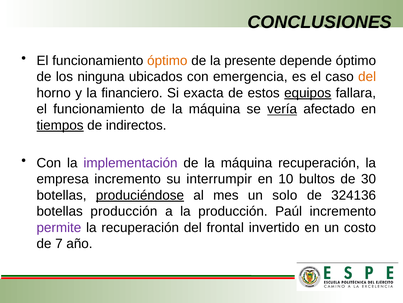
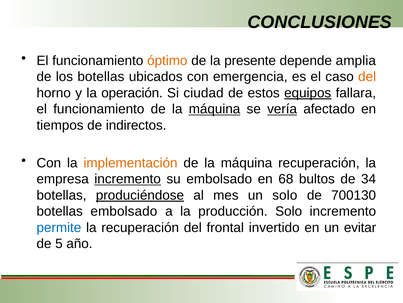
depende óptimo: óptimo -> amplia (356, 61)
los ninguna: ninguna -> botellas (101, 77)
financiero: financiero -> operación (132, 93)
exacta: exacta -> ciudad (204, 93)
máquina underline: none -> present (215, 109)
tiempos underline: present -> none (60, 125)
implementación colour: purple -> orange (131, 163)
incremento underline: none -> present (128, 179)
su interrumpir: interrumpir -> embolsado (219, 179)
10: 10 -> 68 (286, 179)
30: 30 -> 34 (369, 179)
324136: 324136 -> 700130 (354, 195)
botellas producción: producción -> embolsado (124, 211)
producción Paúl: Paúl -> Solo (289, 211)
permite colour: purple -> blue (59, 227)
costo: costo -> evitar (360, 227)
7: 7 -> 5 (59, 243)
